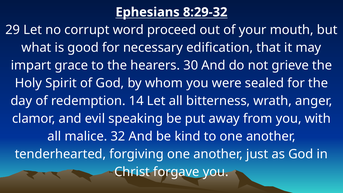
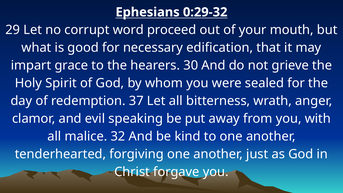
8:29-32: 8:29-32 -> 0:29-32 (205, 12)
14: 14 -> 37 (136, 101)
